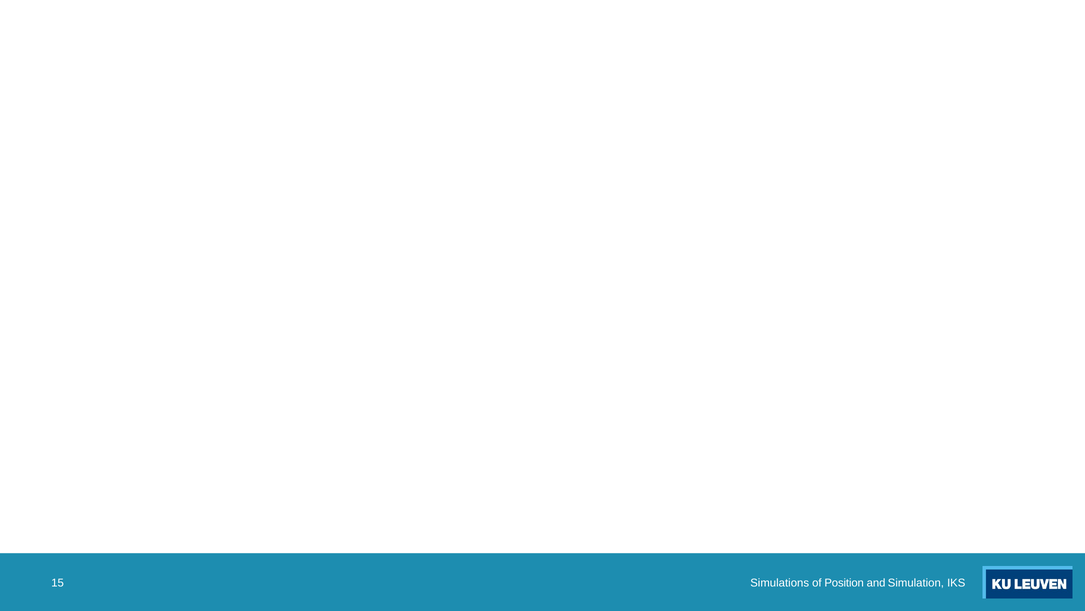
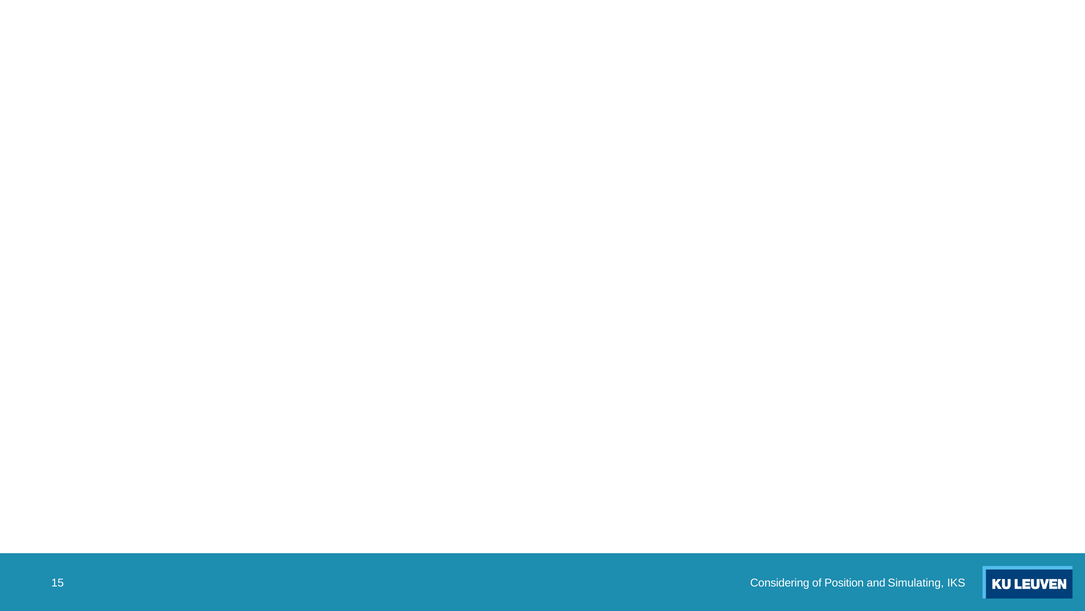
Simulations: Simulations -> Considering (780, 582)
Simulation: Simulation -> Simulating (916, 582)
